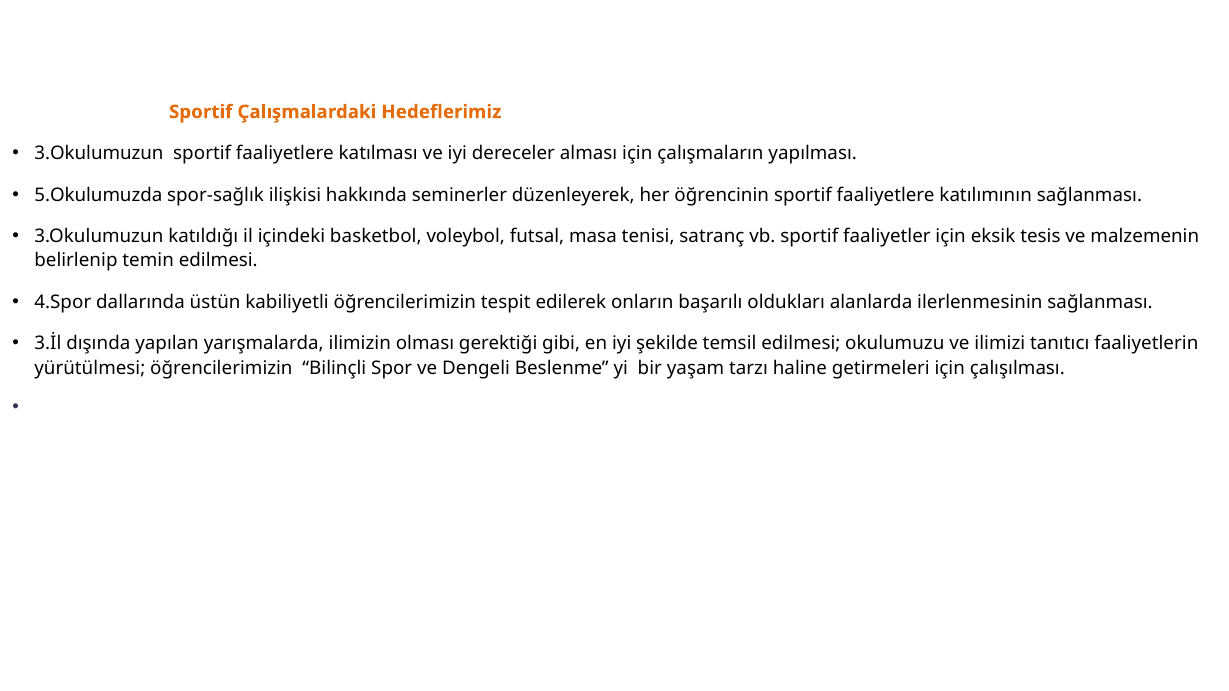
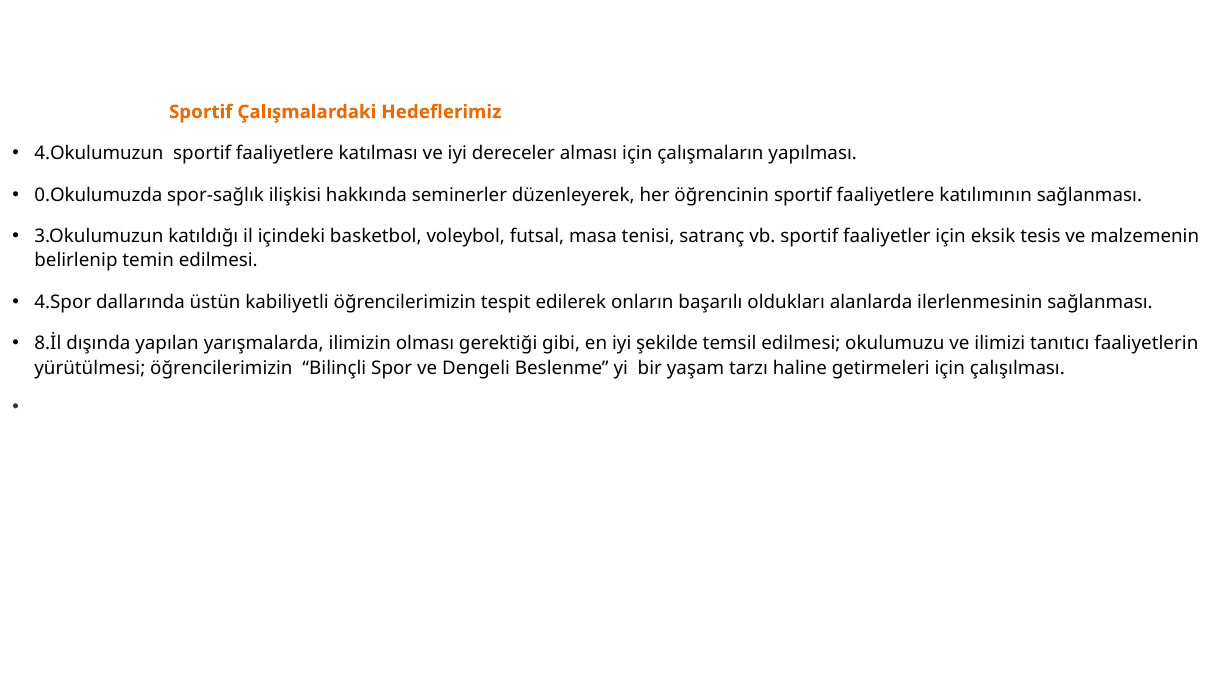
3.Okulumuzun: 3.Okulumuzun -> 4.Okulumuzun (99, 154)
5.Okulumuzda: 5.Okulumuzda -> 0.Okulumuzda (98, 195)
3.İl: 3.İl -> 8.İl (48, 344)
